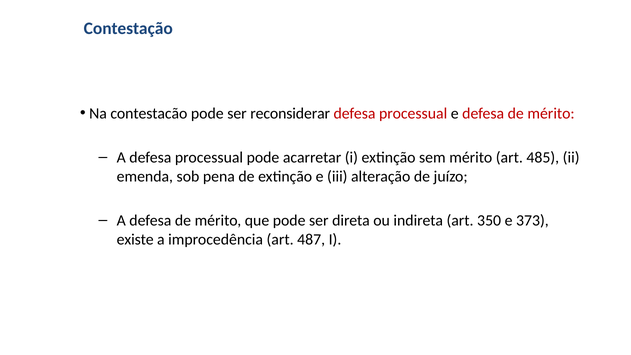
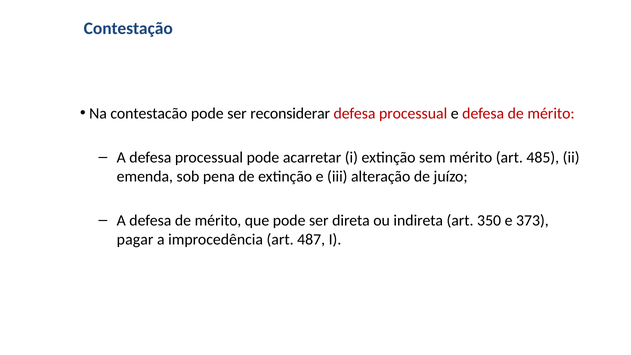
existe: existe -> pagar (135, 239)
